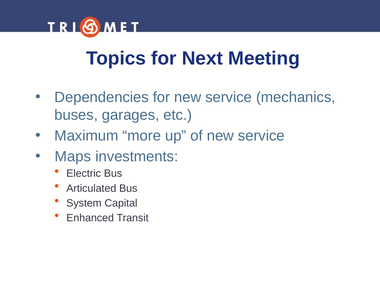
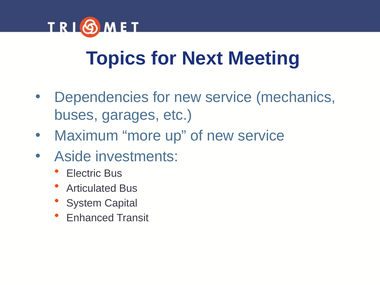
Maps: Maps -> Aside (73, 156)
